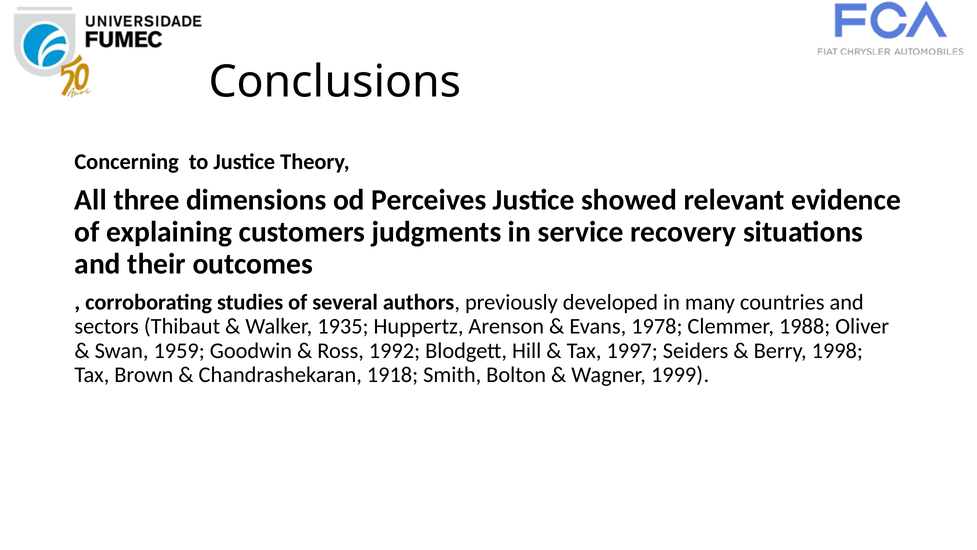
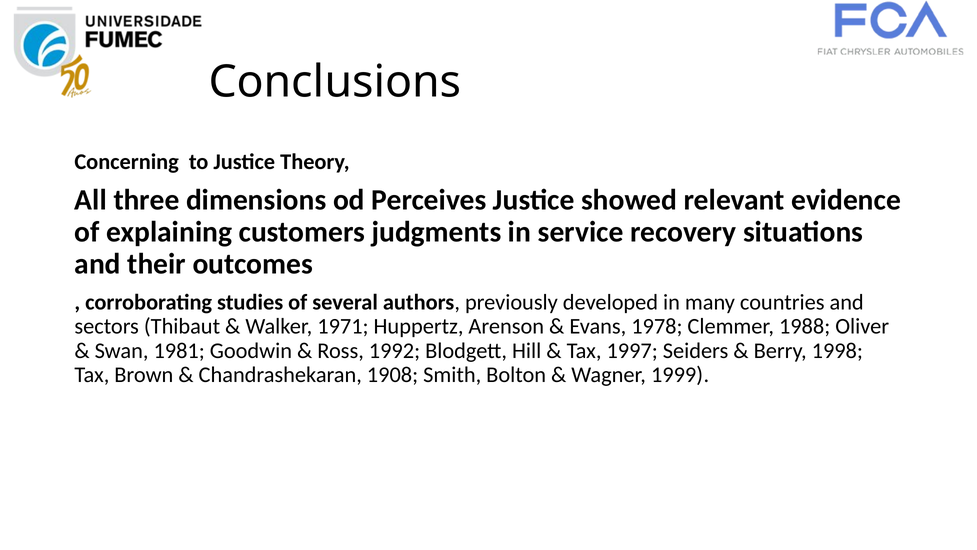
1935: 1935 -> 1971 (343, 326)
1959: 1959 -> 1981 (179, 350)
1918: 1918 -> 1908 (393, 375)
